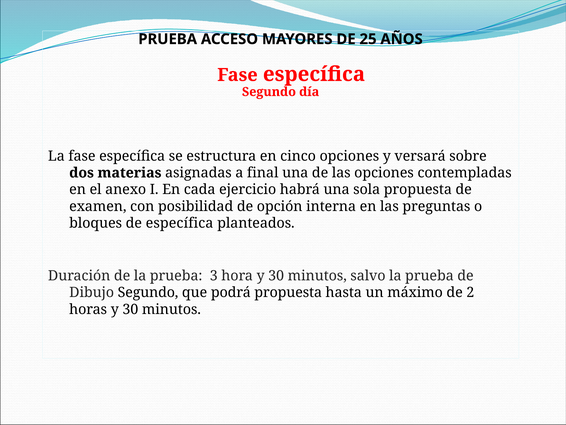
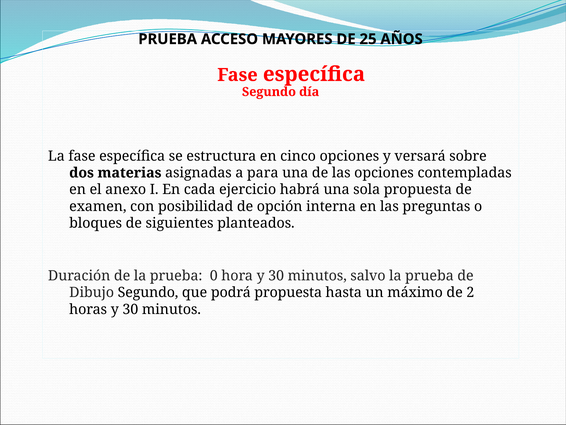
final: final -> para (263, 173)
de específica: específica -> siguientes (180, 223)
3: 3 -> 0 (214, 275)
